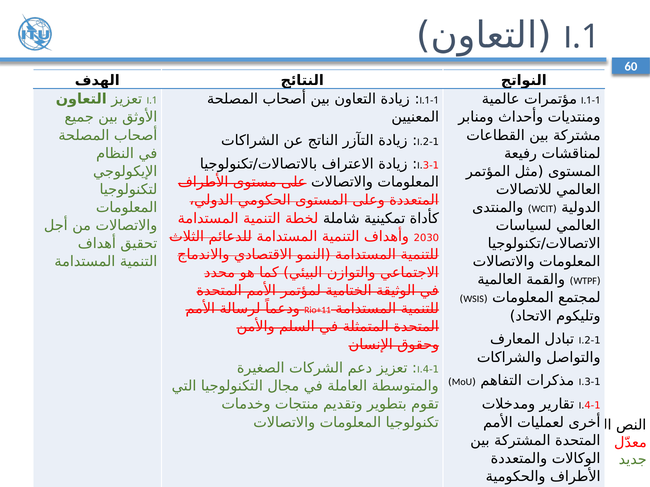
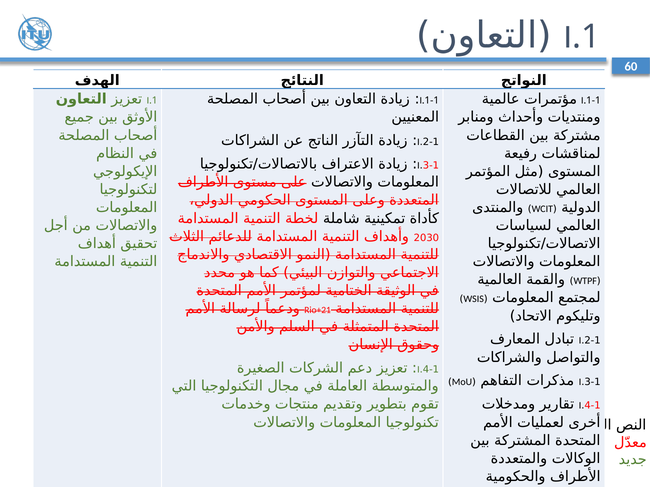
Rio+11: Rio+11 -> Rio+21 (318, 310)
